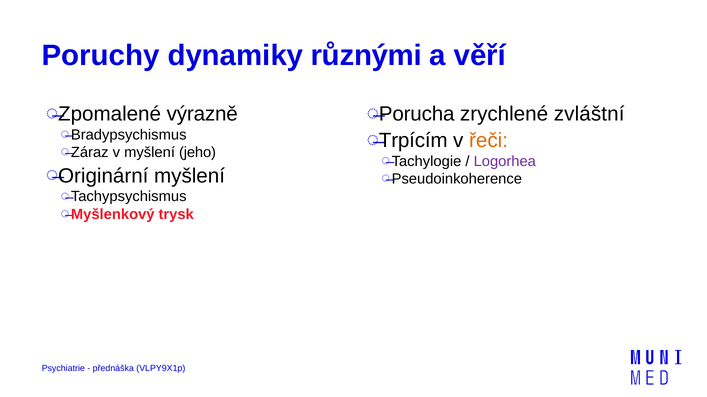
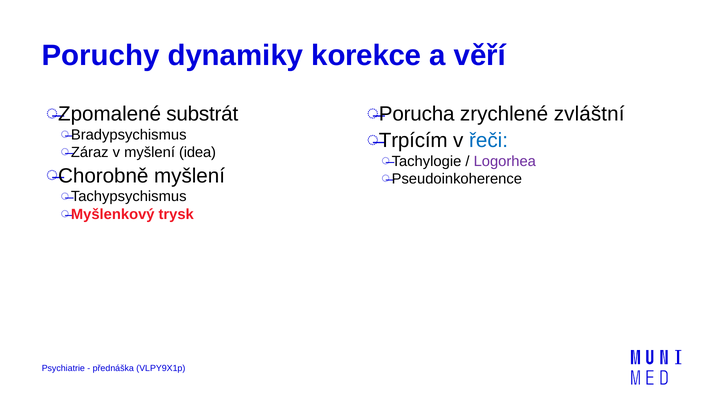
různými: různými -> korekce (366, 56)
výrazně: výrazně -> substrát (202, 114)
řeči colour: orange -> blue (489, 141)
jeho: jeho -> idea (198, 153)
Originární: Originární -> Chorobně (103, 176)
